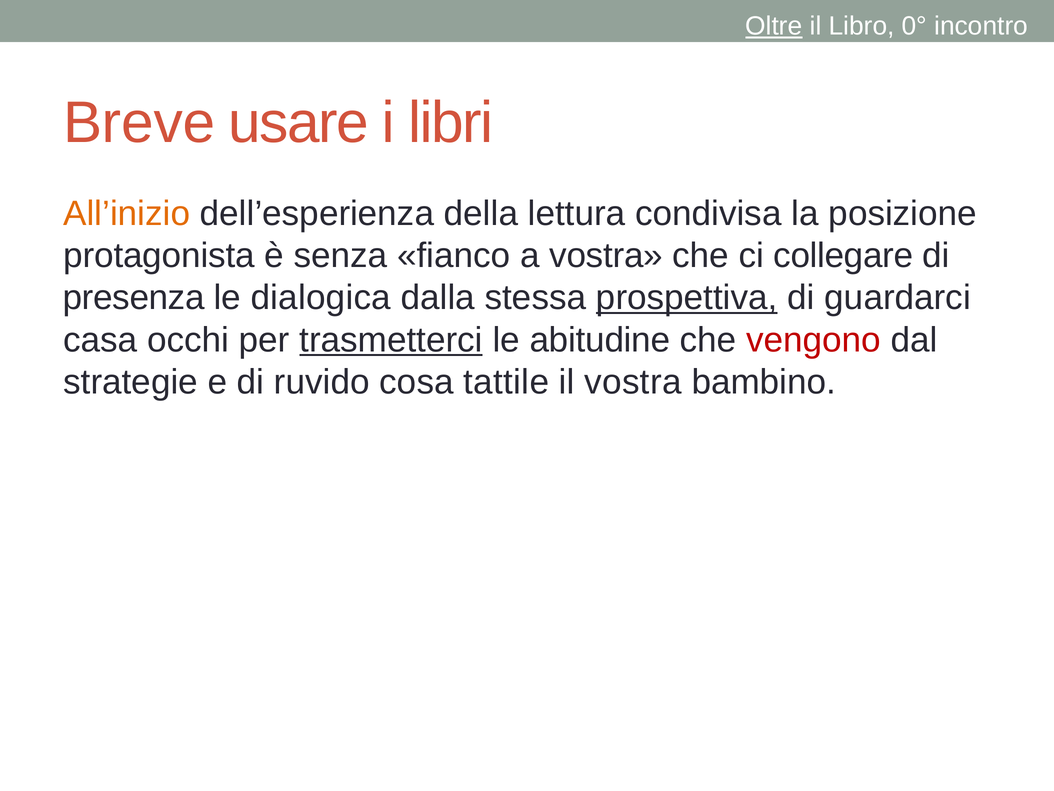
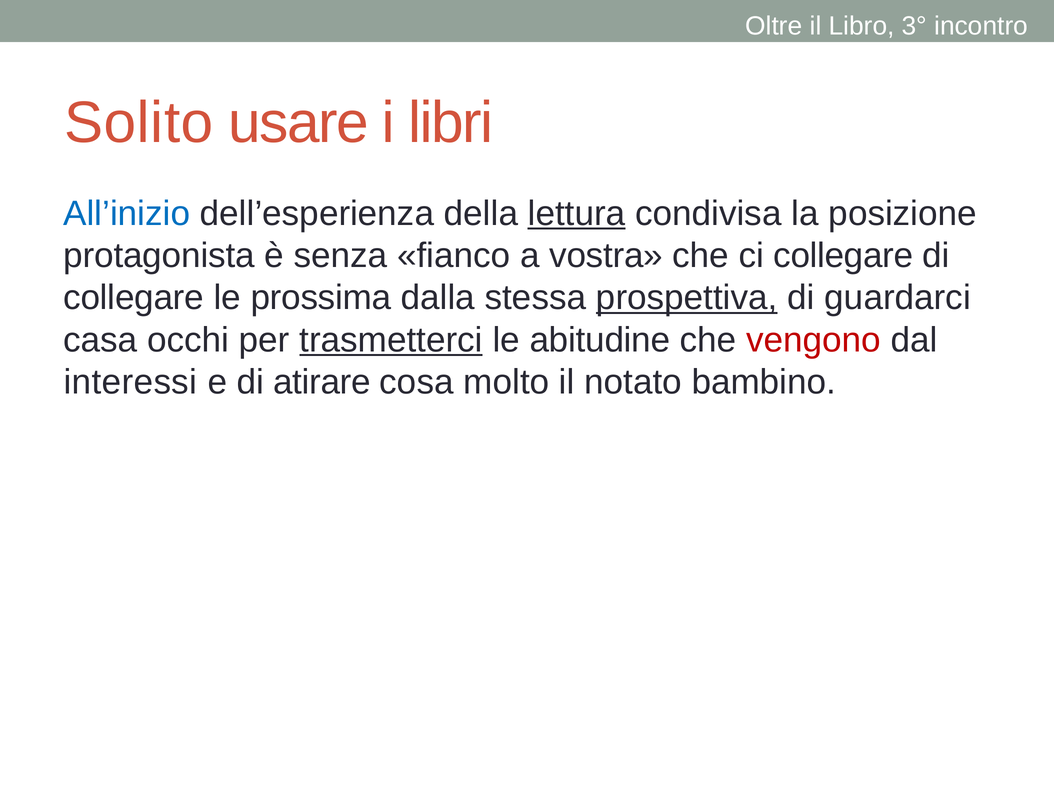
Oltre underline: present -> none (774, 26)
0°: 0° -> 3° (914, 26)
Breve: Breve -> Solito (139, 123)
All’inizio colour: orange -> blue (127, 213)
lettura underline: none -> present (577, 213)
presenza: presenza -> collegare (134, 298)
dialogica: dialogica -> prossima (321, 298)
strategie: strategie -> interessi (130, 382)
ruvido: ruvido -> atirare (322, 382)
tattile: tattile -> molto (506, 382)
il vostra: vostra -> notato (633, 382)
